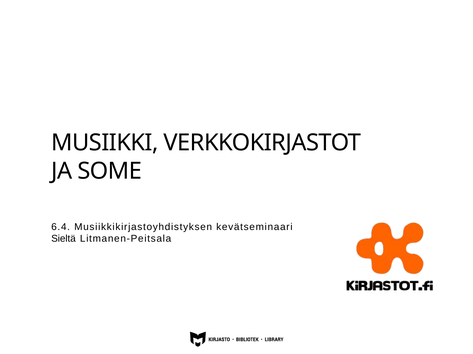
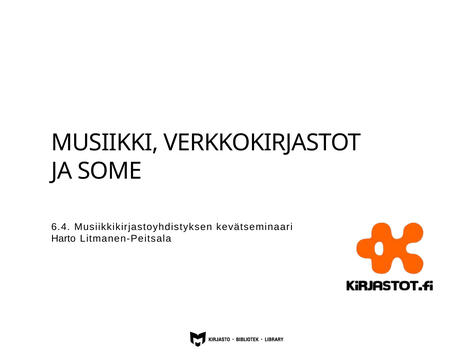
Sieltä: Sieltä -> Harto (63, 239)
